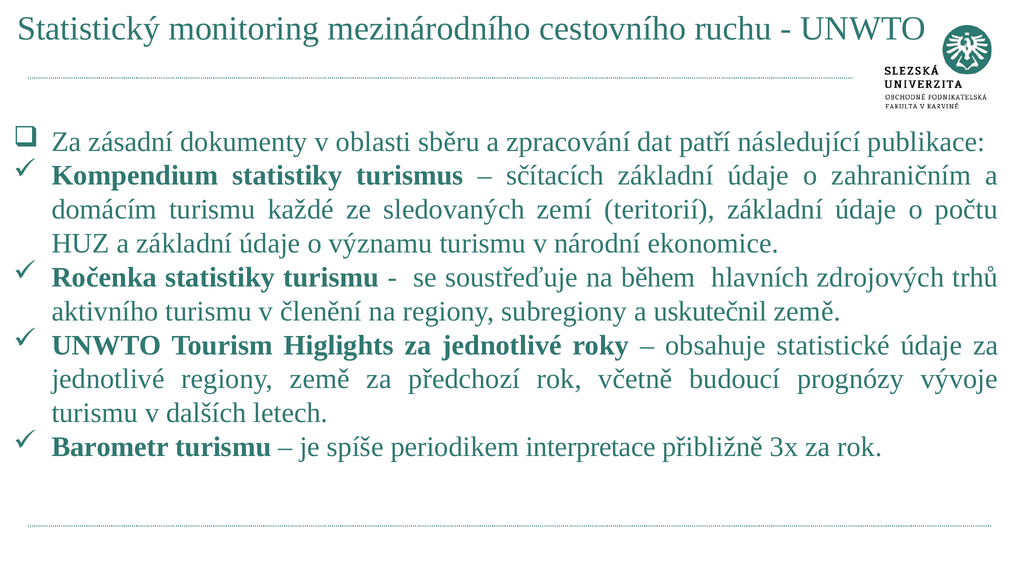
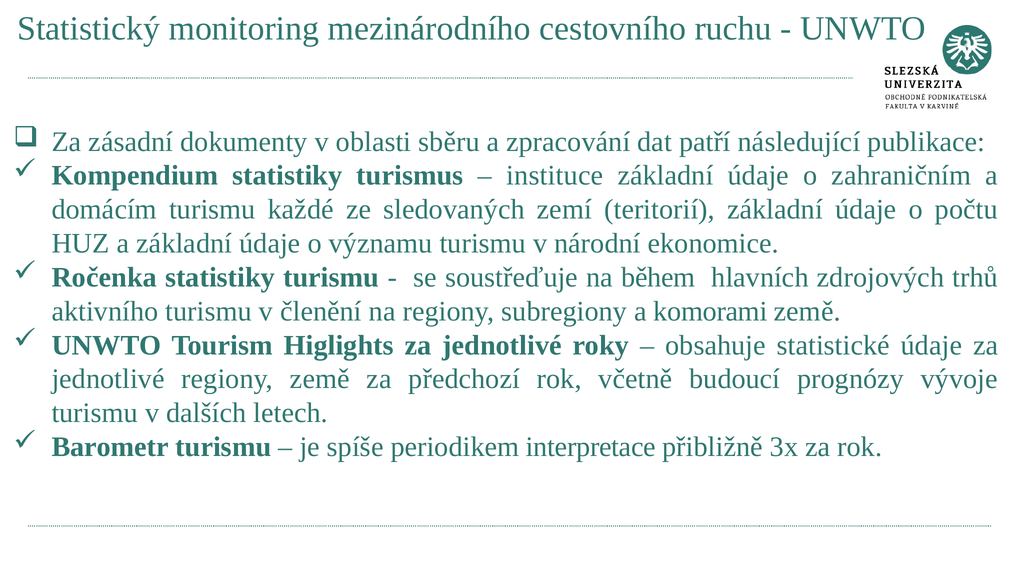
sčítacích: sčítacích -> instituce (555, 176)
uskutečnil: uskutečnil -> komorami (710, 311)
